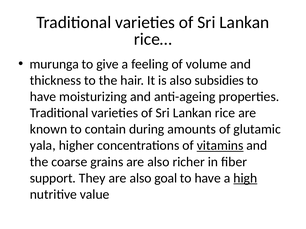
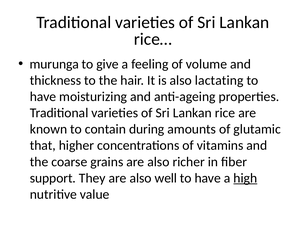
subsidies: subsidies -> lactating (219, 81)
yala: yala -> that (43, 146)
vitamins underline: present -> none (220, 146)
goal: goal -> well (166, 178)
